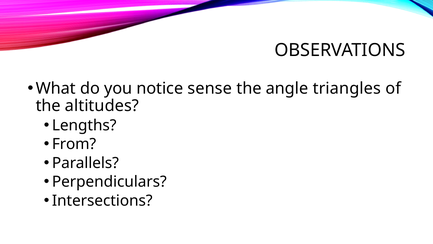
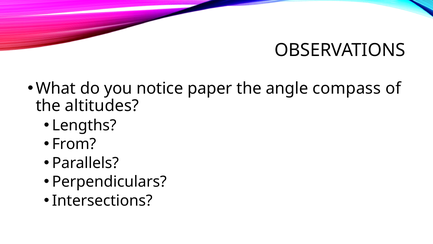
sense: sense -> paper (210, 88)
triangles: triangles -> compass (347, 88)
